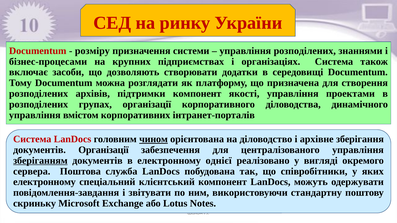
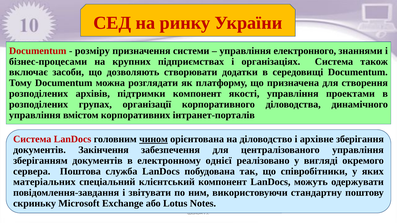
управління розподілених: розподілених -> електронного (305, 51)
документів Організації: Організації -> Закінчення (104, 150)
зберіганням underline: present -> none (40, 161)
електронному: електронному -> матеріальних (44, 182)
